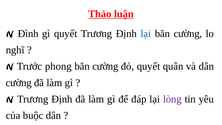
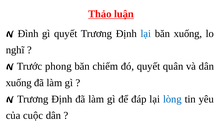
cường: cường -> xuống (188, 34)
cường: cường -> chiếm (105, 66)
cường: cường -> xuống (19, 83)
lòng colour: purple -> blue (172, 99)
buộc: buộc -> cuộc (33, 115)
